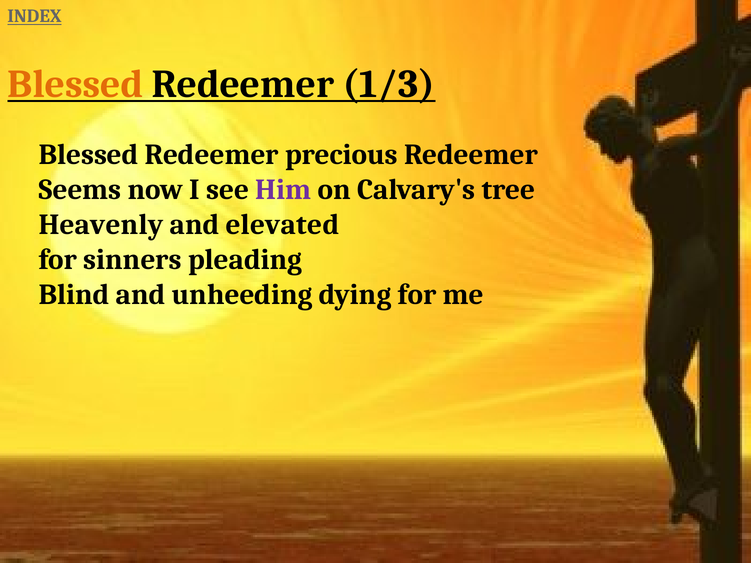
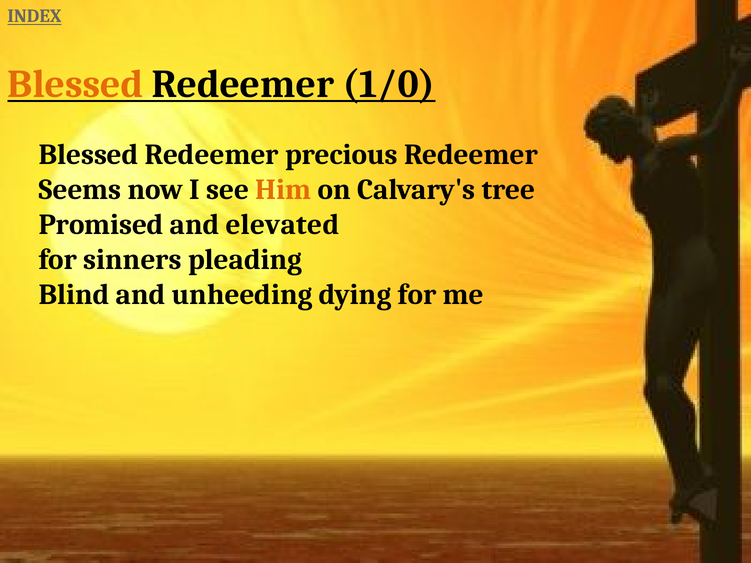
1/3: 1/3 -> 1/0 (389, 84)
Him colour: purple -> orange (283, 190)
Heavenly: Heavenly -> Promised (101, 225)
